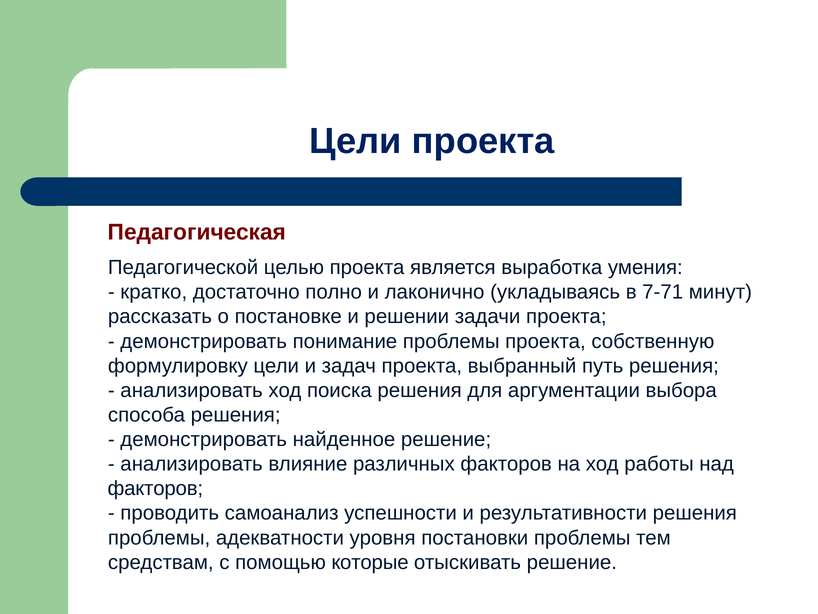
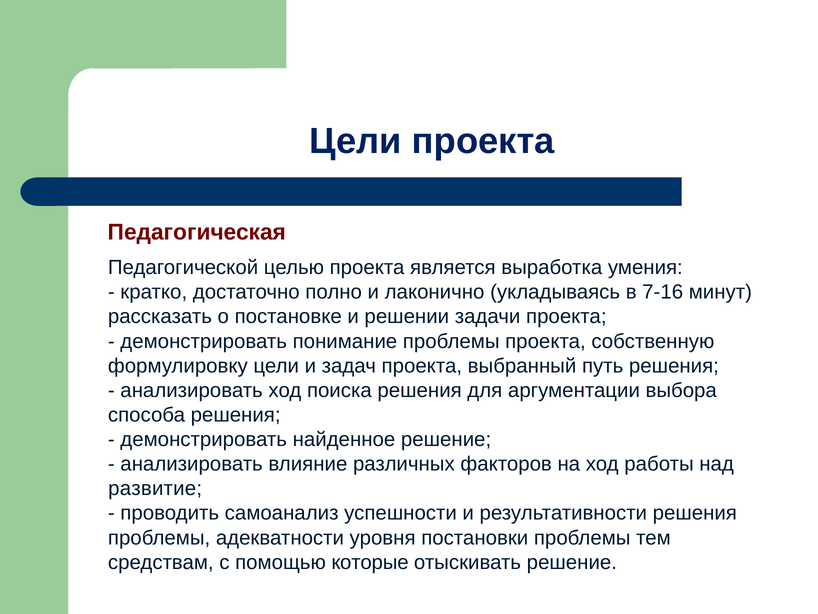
7-71: 7-71 -> 7-16 (663, 292)
факторов: факторов -> развитие (155, 488)
